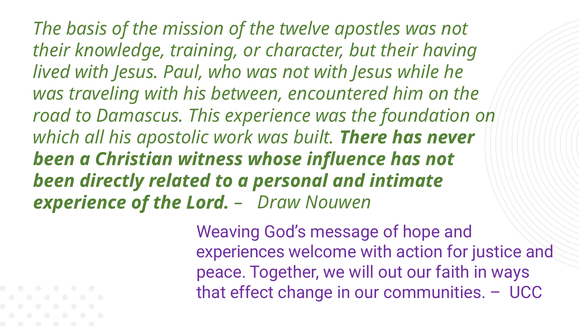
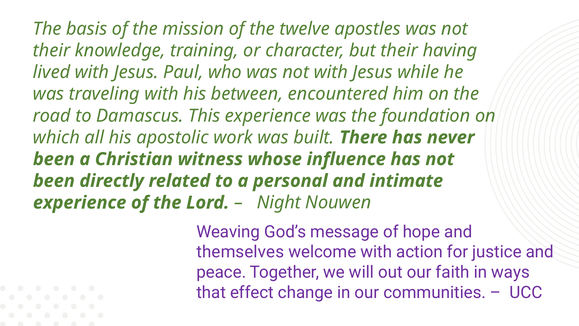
Draw: Draw -> Night (279, 202)
experiences: experiences -> themselves (240, 252)
